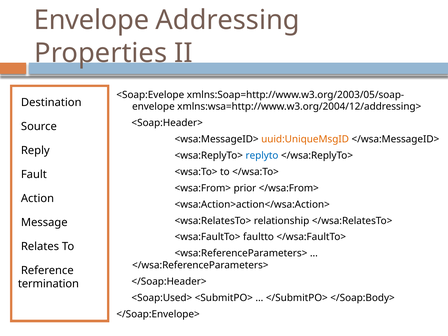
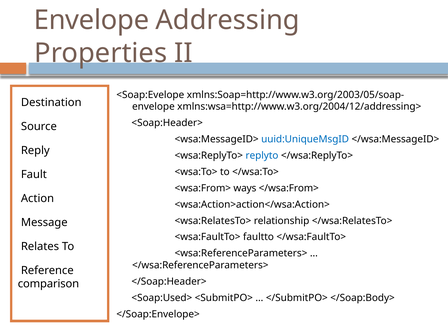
uuid:UniqueMsgID colour: orange -> blue (305, 139)
prior: prior -> ways (245, 188)
termination: termination -> comparison (48, 284)
